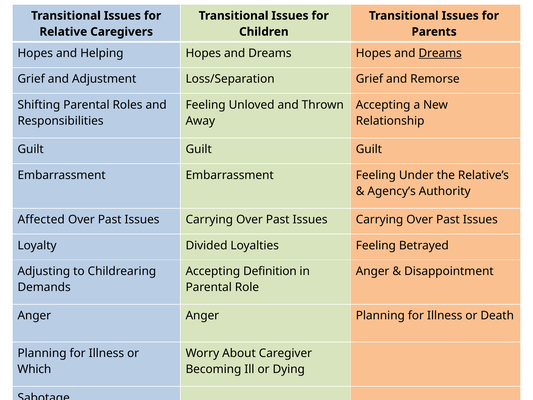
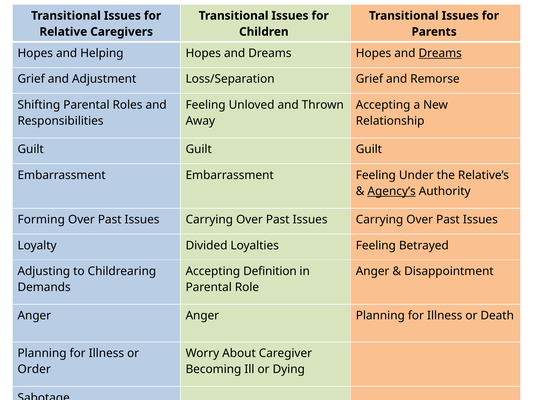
Agency’s underline: none -> present (392, 191)
Affected: Affected -> Forming (41, 220)
Which: Which -> Order (34, 369)
